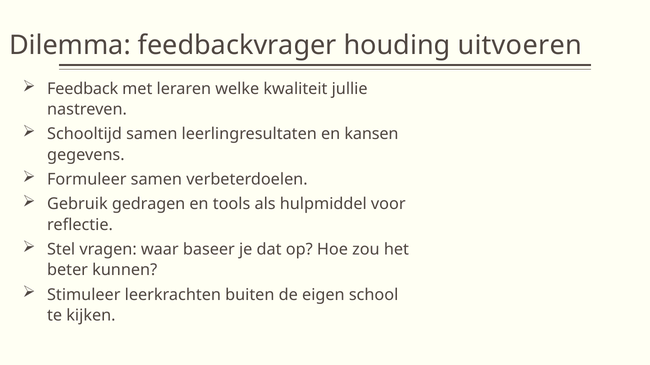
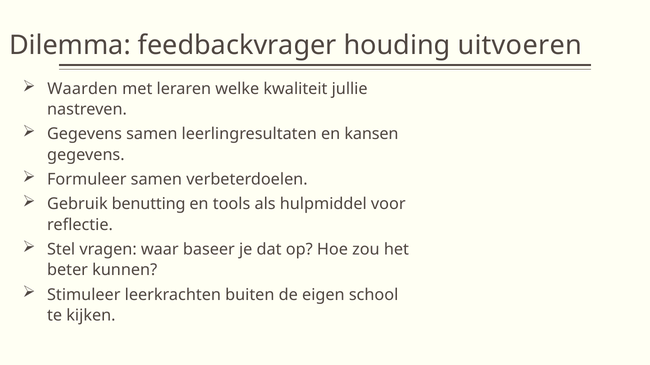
Feedback: Feedback -> Waarden (82, 89)
Schooltijd: Schooltijd -> Gegevens (85, 134)
gedragen: gedragen -> benutting (149, 204)
